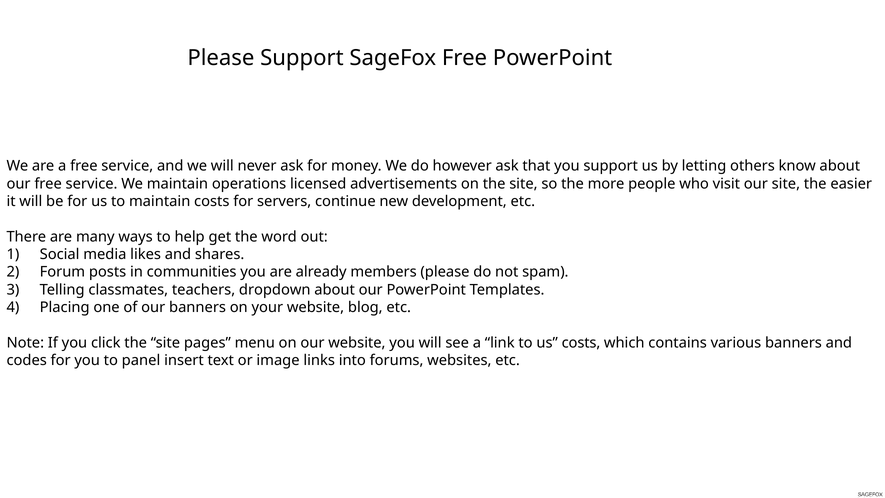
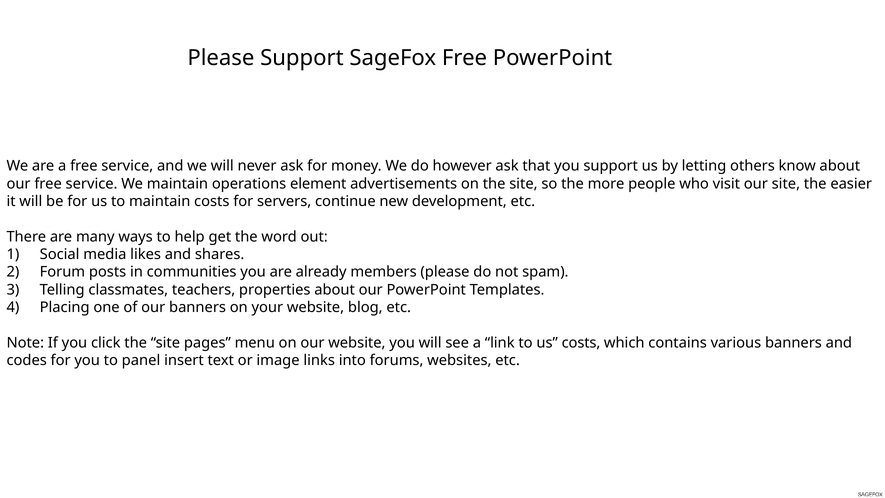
licensed: licensed -> element (318, 184)
dropdown: dropdown -> properties (275, 290)
